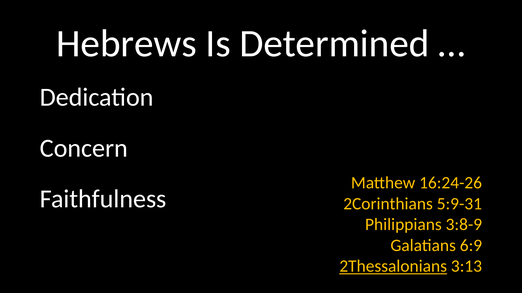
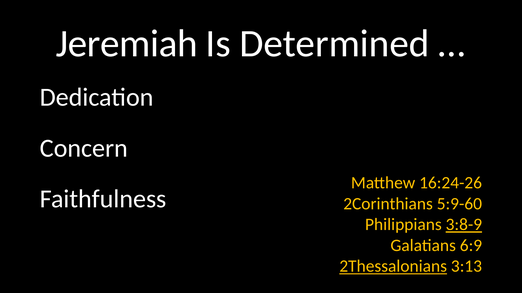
Hebrews: Hebrews -> Jeremiah (127, 44)
5:9-31: 5:9-31 -> 5:9-60 (459, 204)
3:8-9 underline: none -> present (464, 225)
